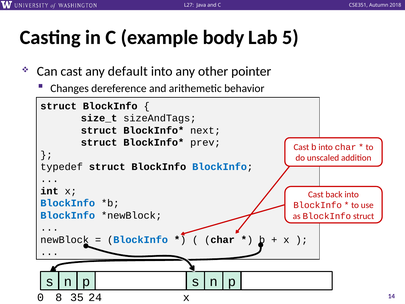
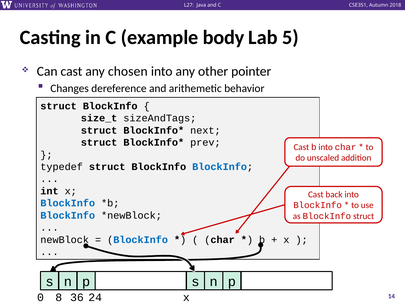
default: default -> chosen (128, 71)
35: 35 -> 36 (77, 297)
